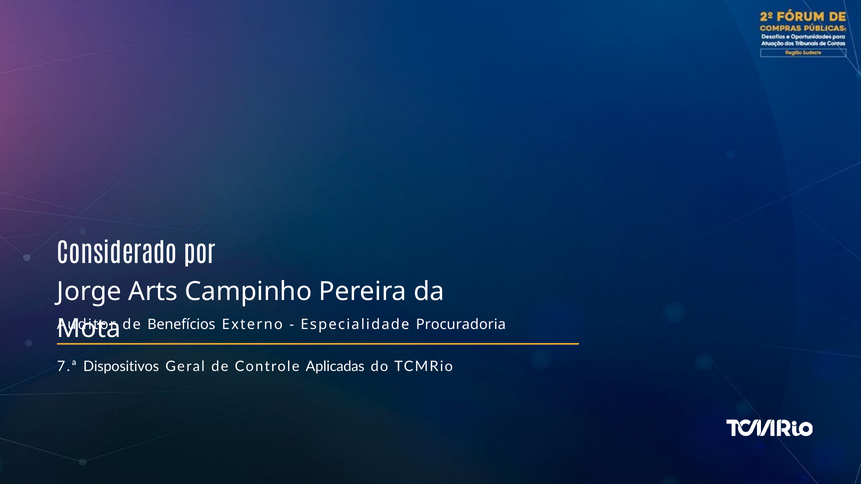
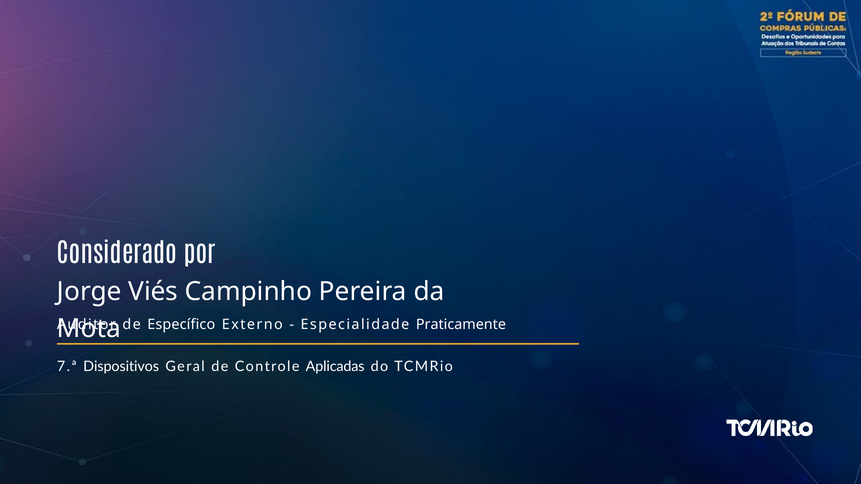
Arts: Arts -> Viés (153, 292)
Benefícios: Benefícios -> Específico (181, 325)
Procuradoria: Procuradoria -> Praticamente (461, 325)
